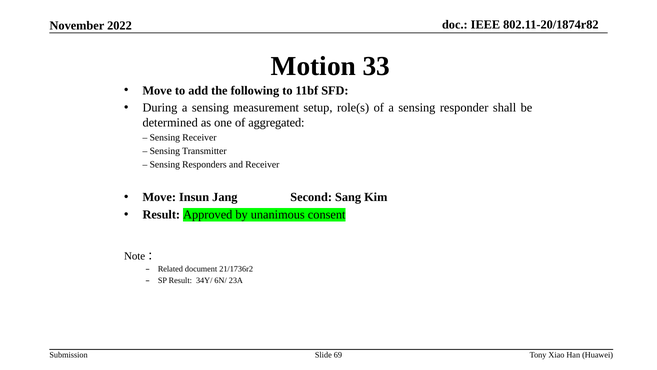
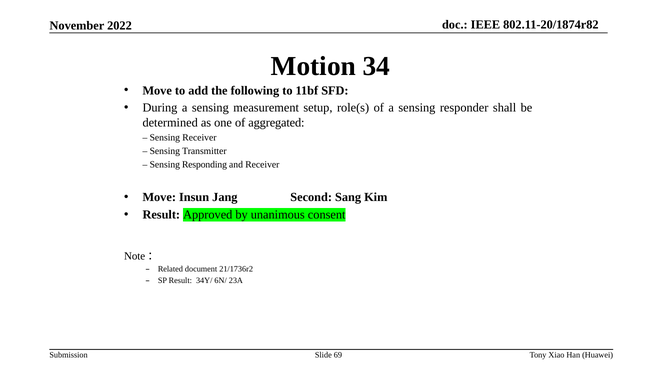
33: 33 -> 34 (376, 66)
Responders: Responders -> Responding (204, 164)
